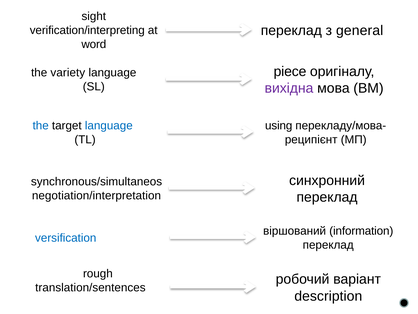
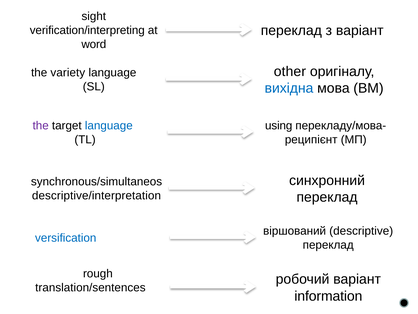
з general: general -> варіант (360, 31)
piece: piece -> other (290, 71)
вихідна colour: purple -> blue (289, 88)
the colour: blue -> purple (41, 125)
negotiation/interpretation: negotiation/interpretation -> descriptive/interpretation (96, 195)
information: information -> descriptive (361, 231)
description: description -> information (328, 296)
